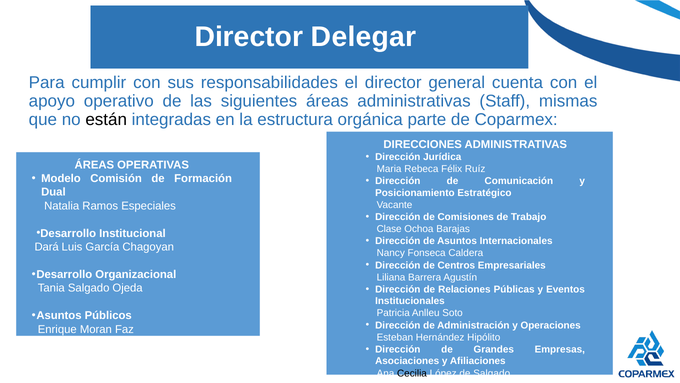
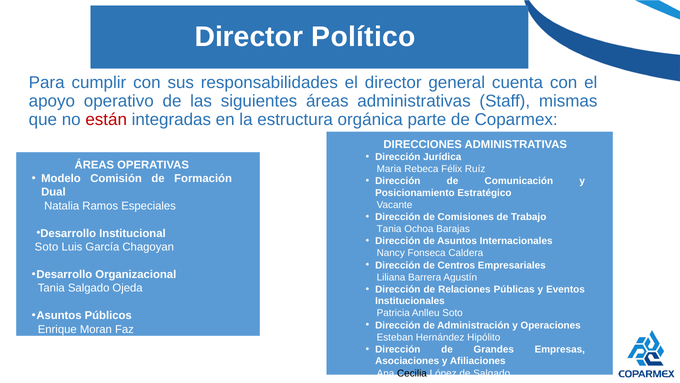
Delegar: Delegar -> Político (363, 37)
están colour: black -> red (106, 119)
Clase: Clase -> Tania (389, 229)
Dará: Dará -> Soto (47, 247)
